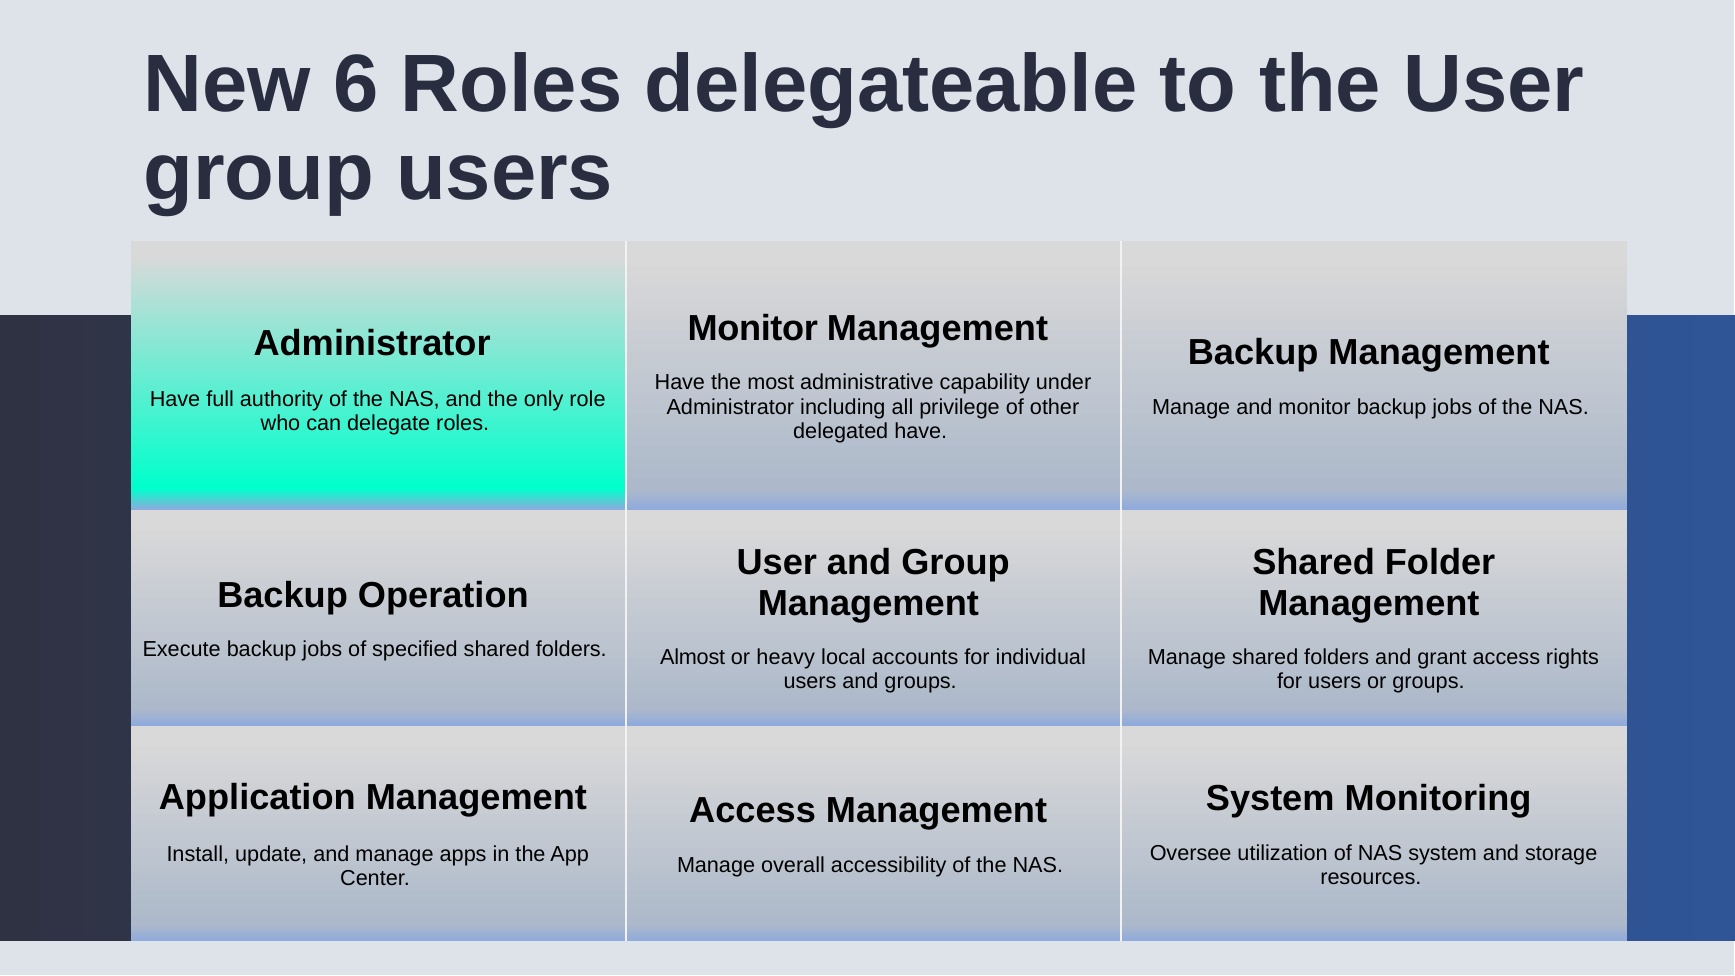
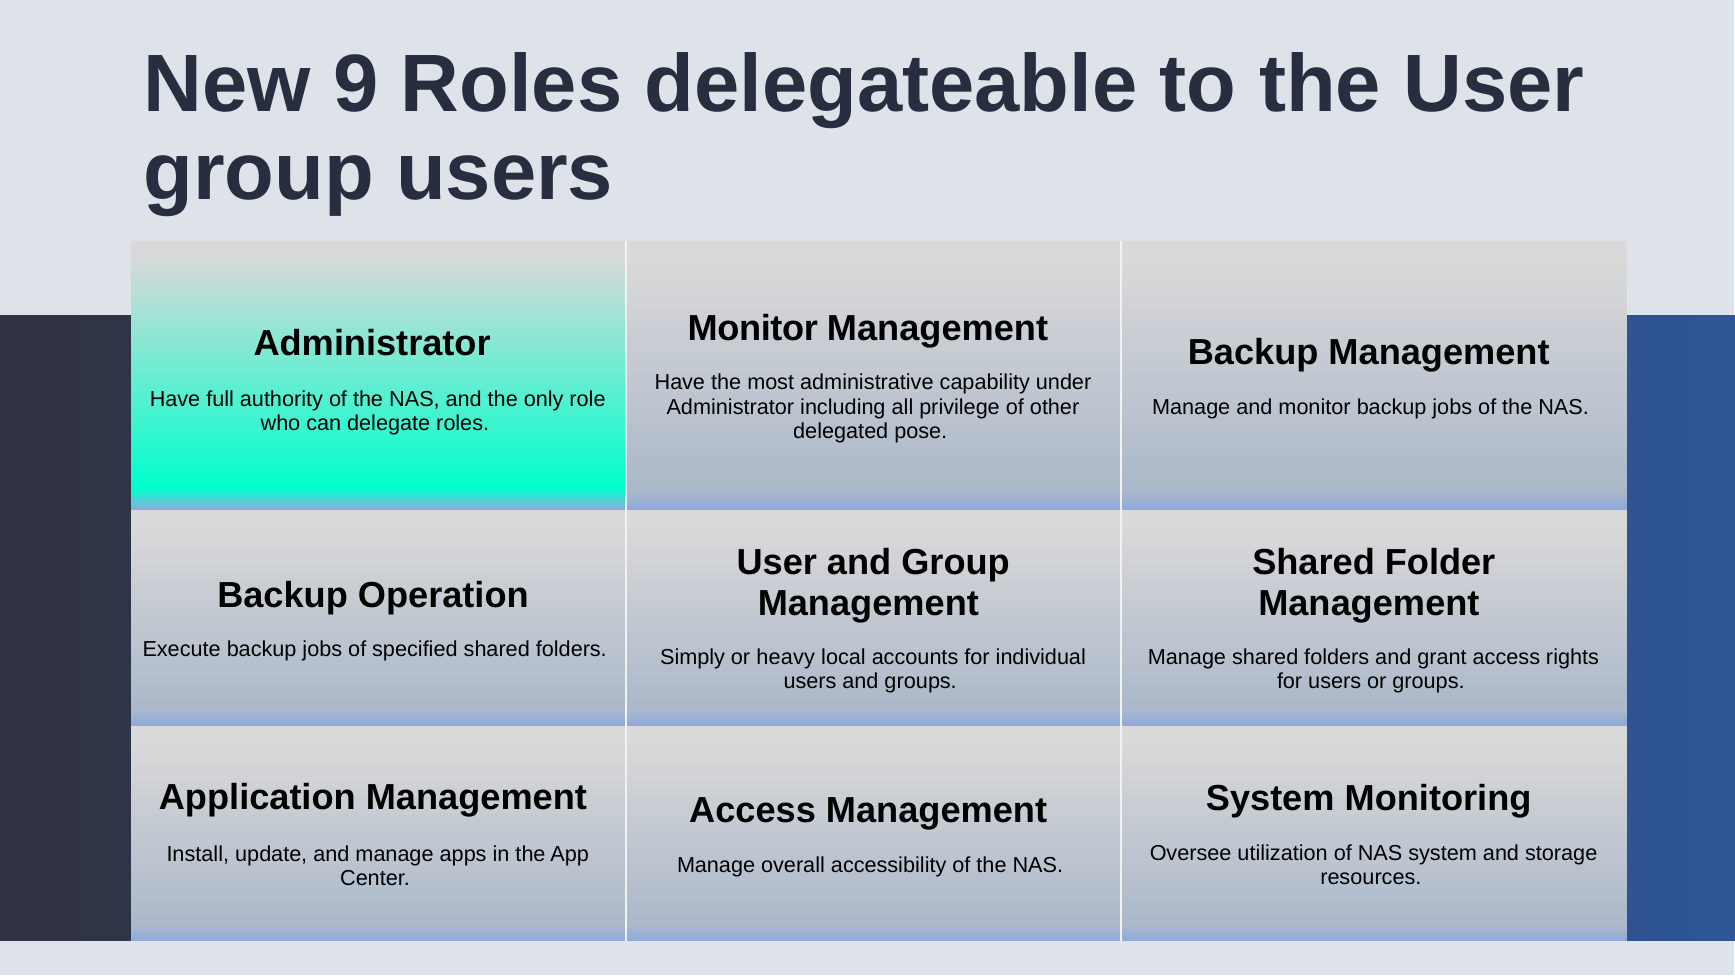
6: 6 -> 9 (356, 85)
delegated have: have -> pose (921, 431)
Almost: Almost -> Simply (693, 658)
